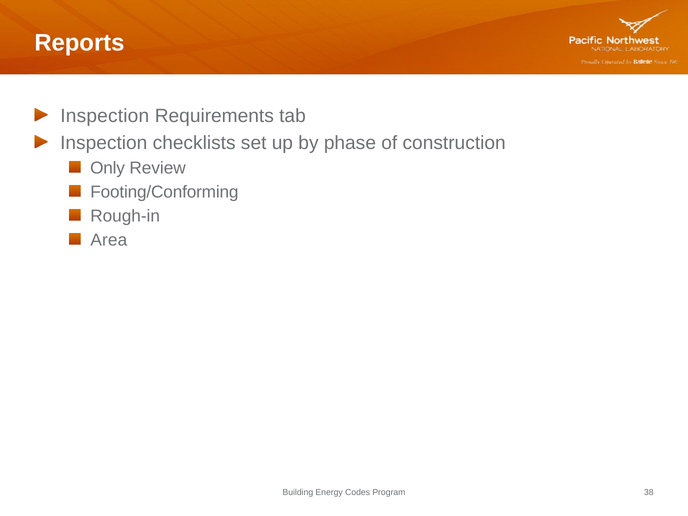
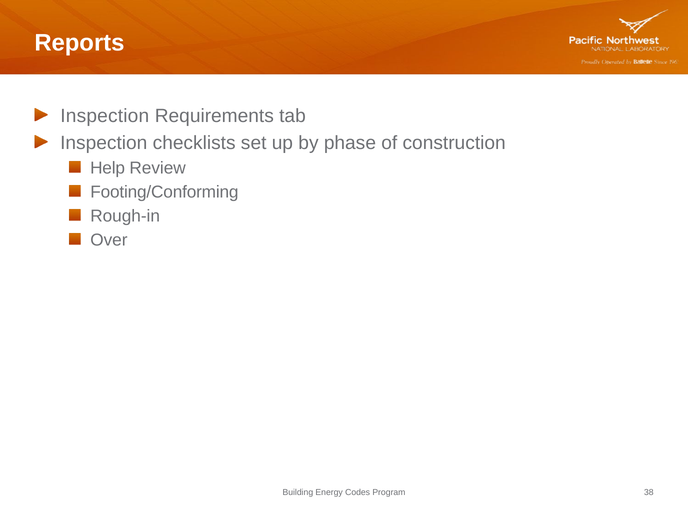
Only: Only -> Help (108, 168)
Area: Area -> Over (109, 240)
